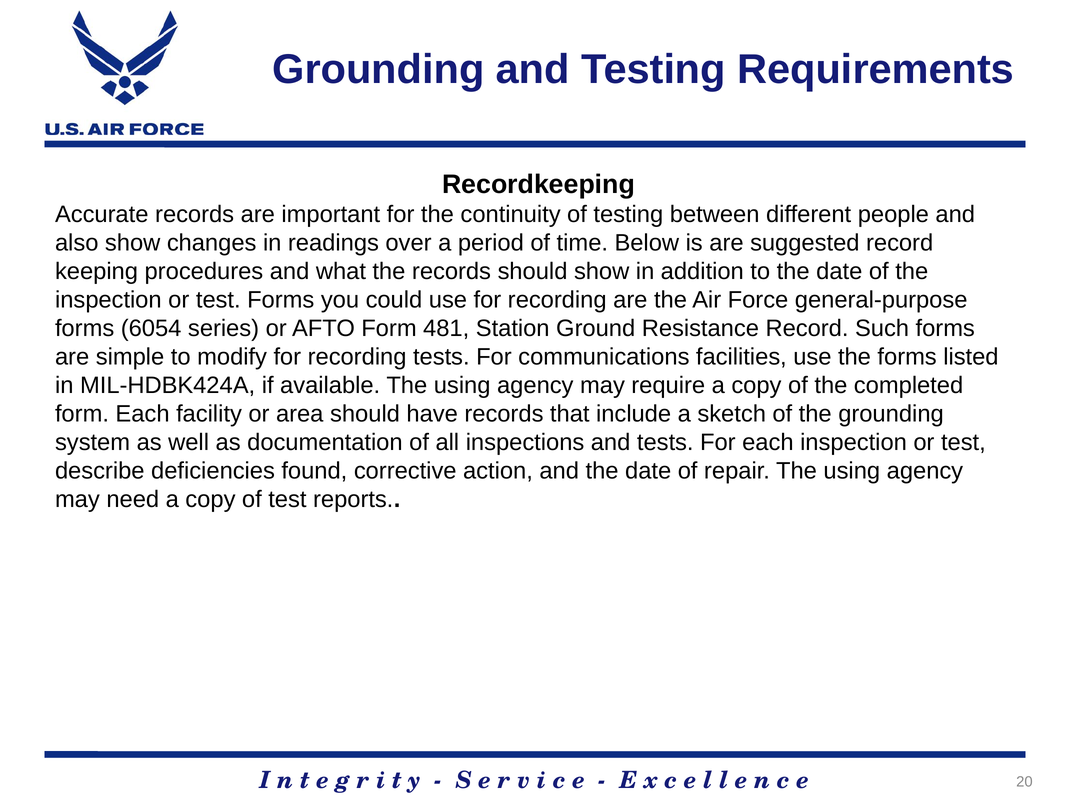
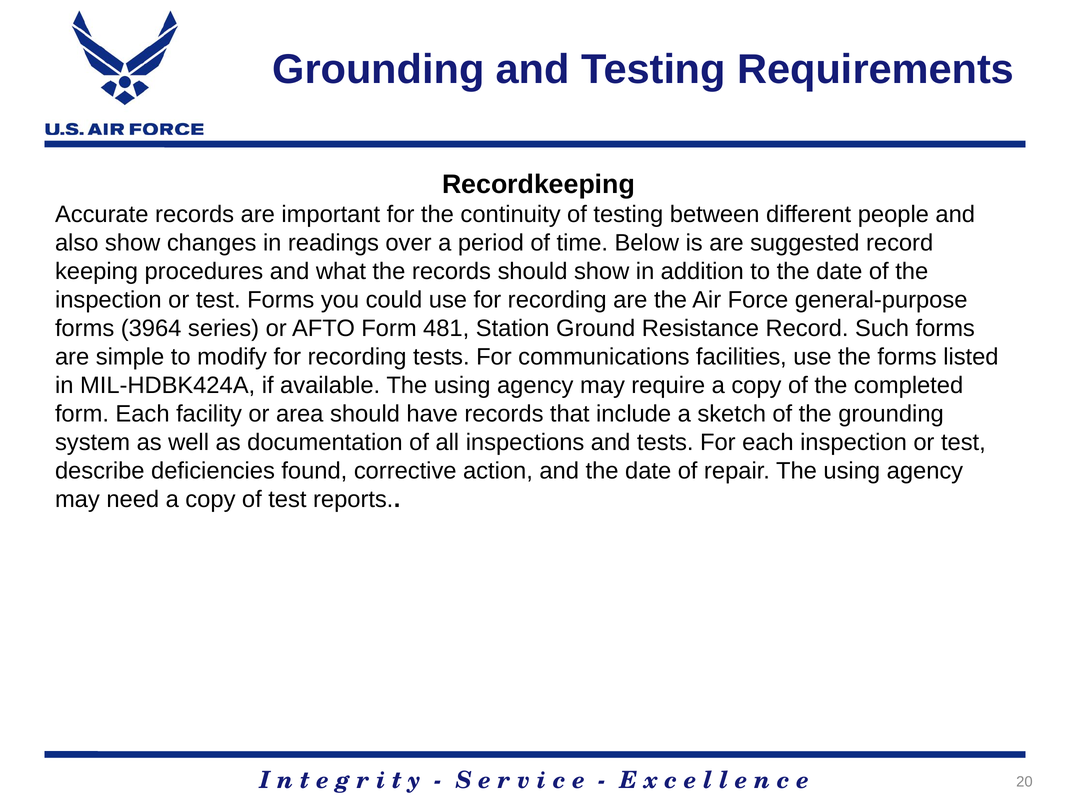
6054: 6054 -> 3964 (151, 329)
